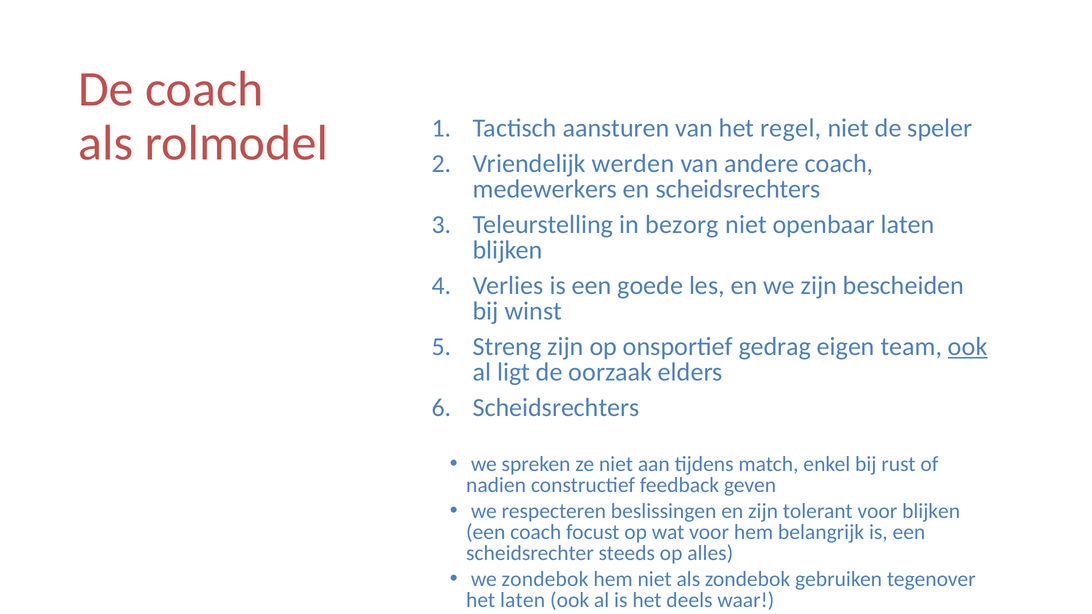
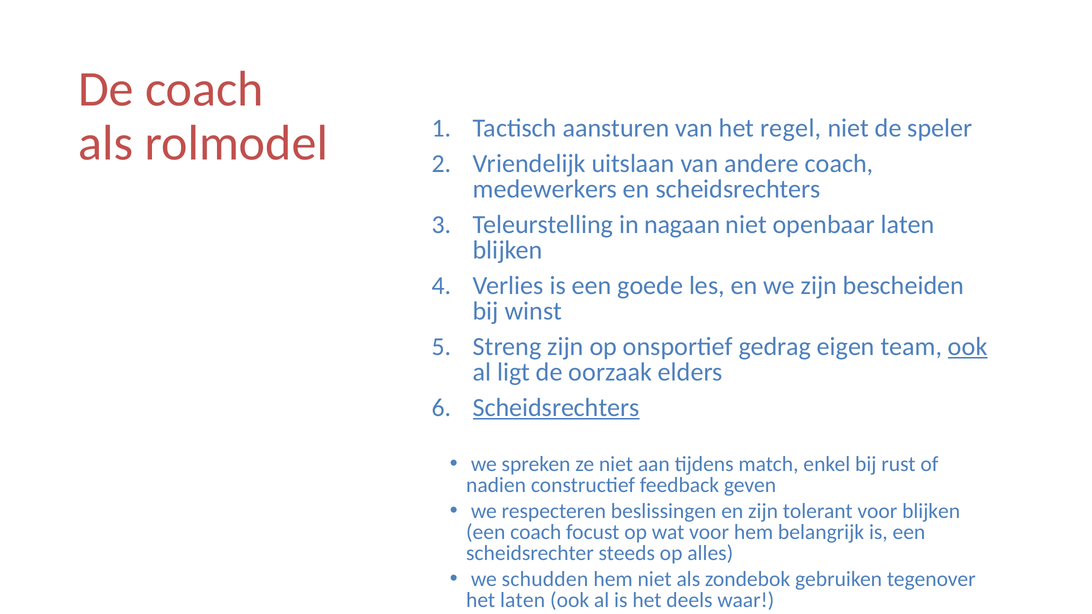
werden: werden -> uitslaan (633, 164)
bezorg: bezorg -> nagaan (682, 225)
Scheidsrechters underline: none -> present (556, 408)
we zondebok: zondebok -> schudden (545, 580)
